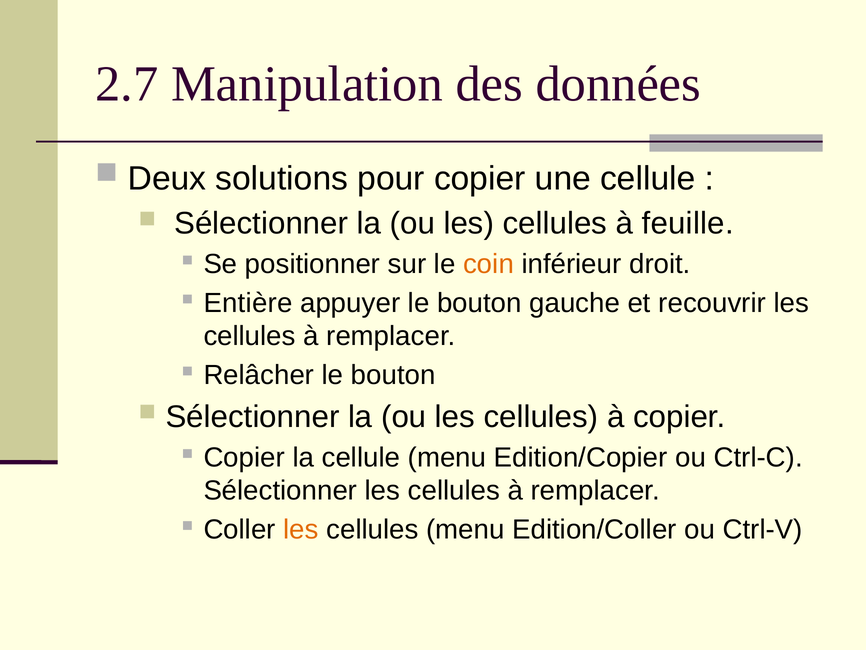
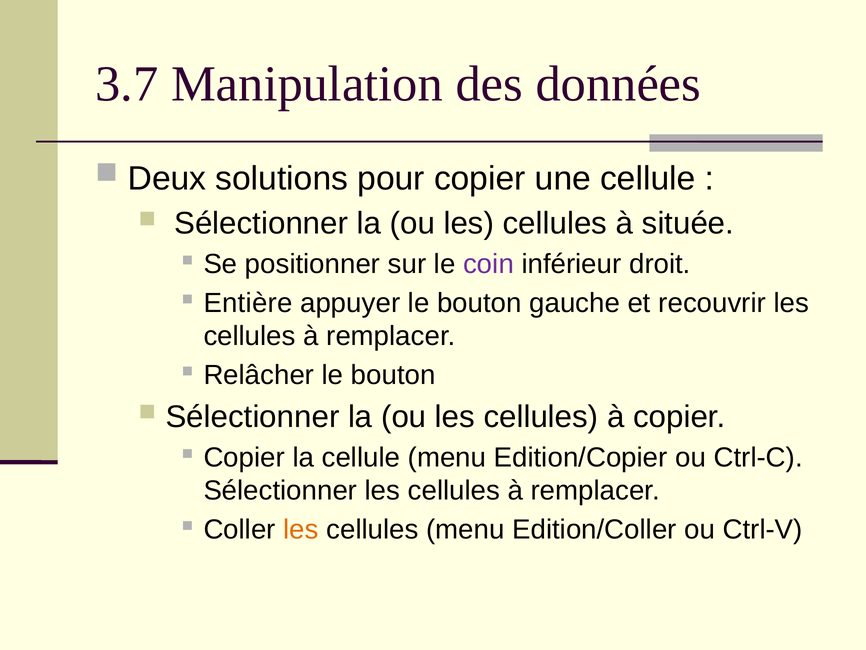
2.7: 2.7 -> 3.7 (127, 84)
feuille: feuille -> située (688, 224)
coin colour: orange -> purple (488, 264)
